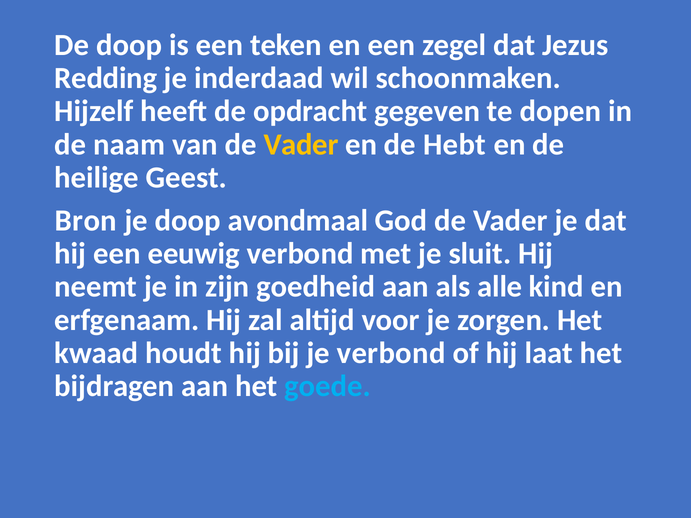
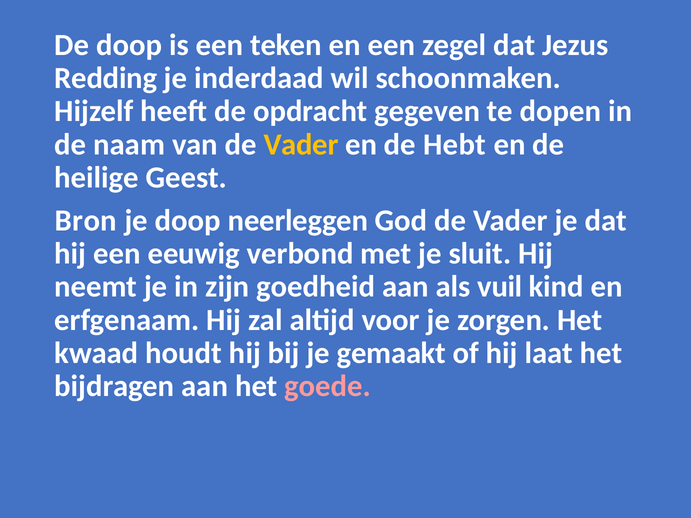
avondmaal: avondmaal -> neerleggen (298, 221)
alle: alle -> vuil (500, 287)
je verbond: verbond -> gemaakt (391, 353)
goede colour: light blue -> pink (328, 387)
